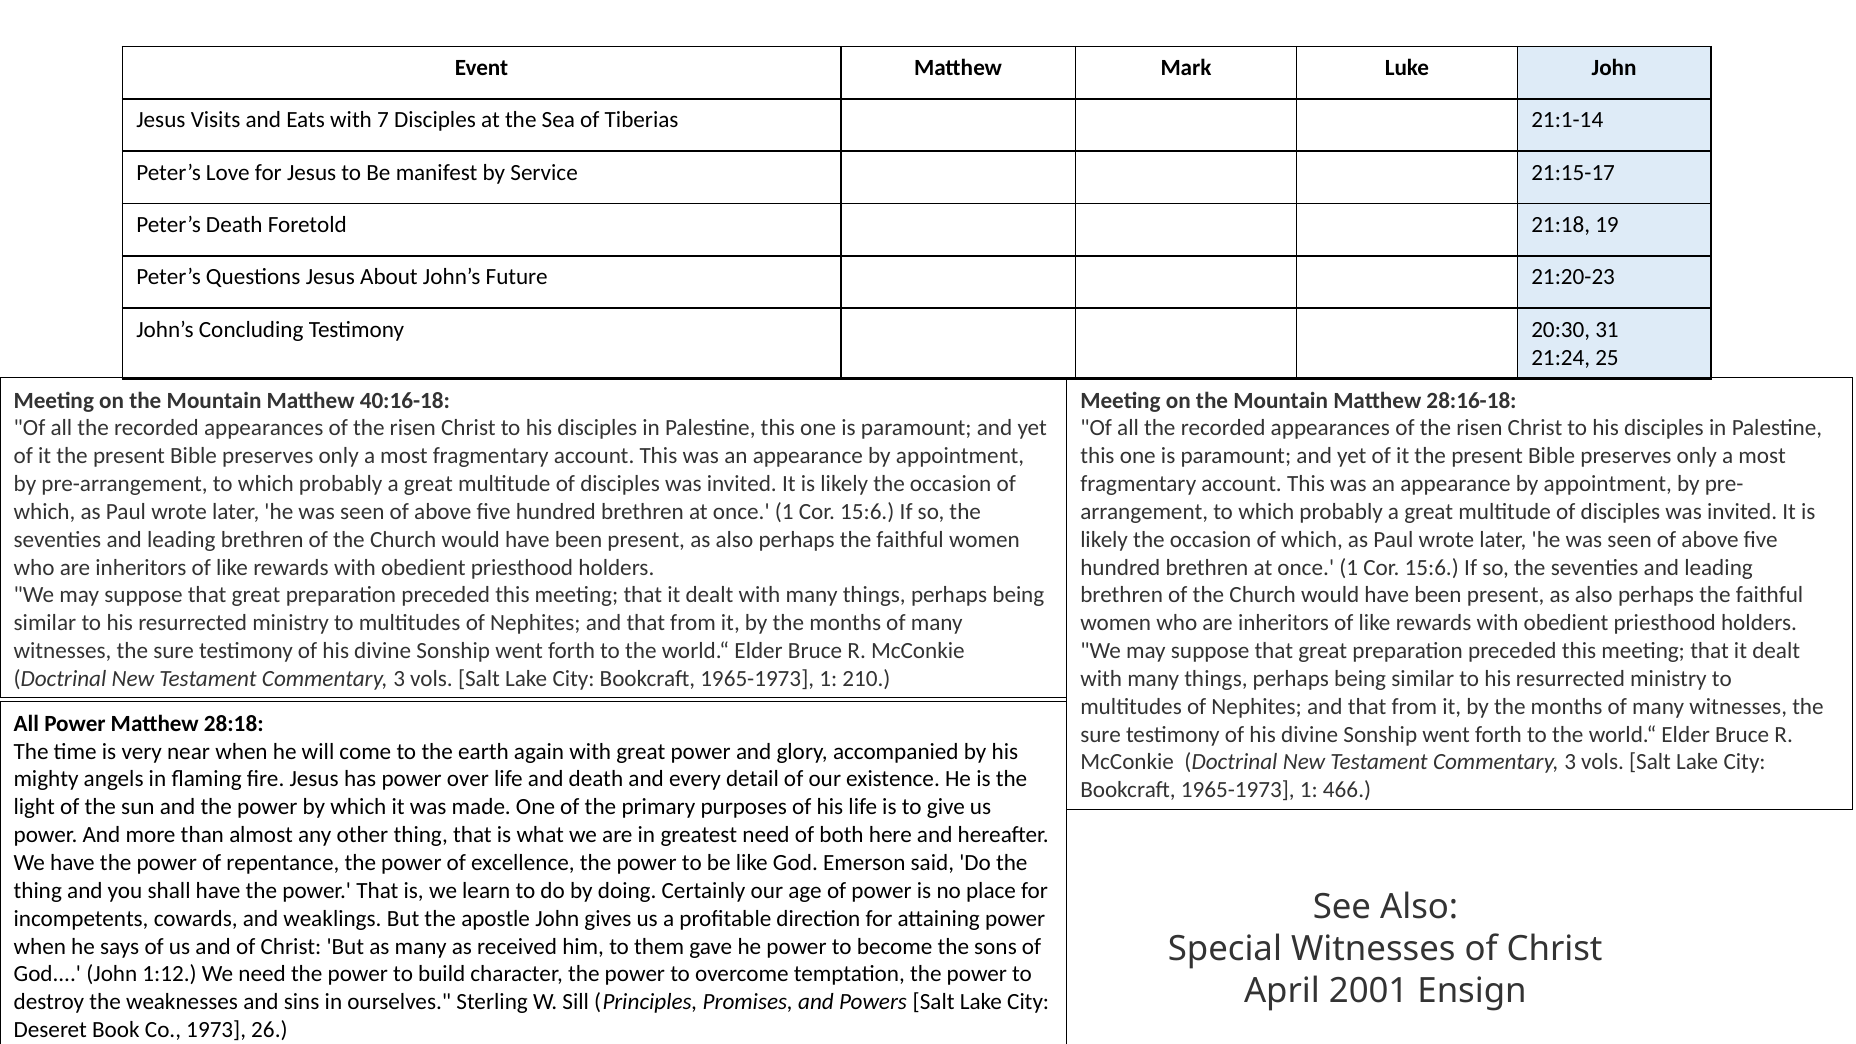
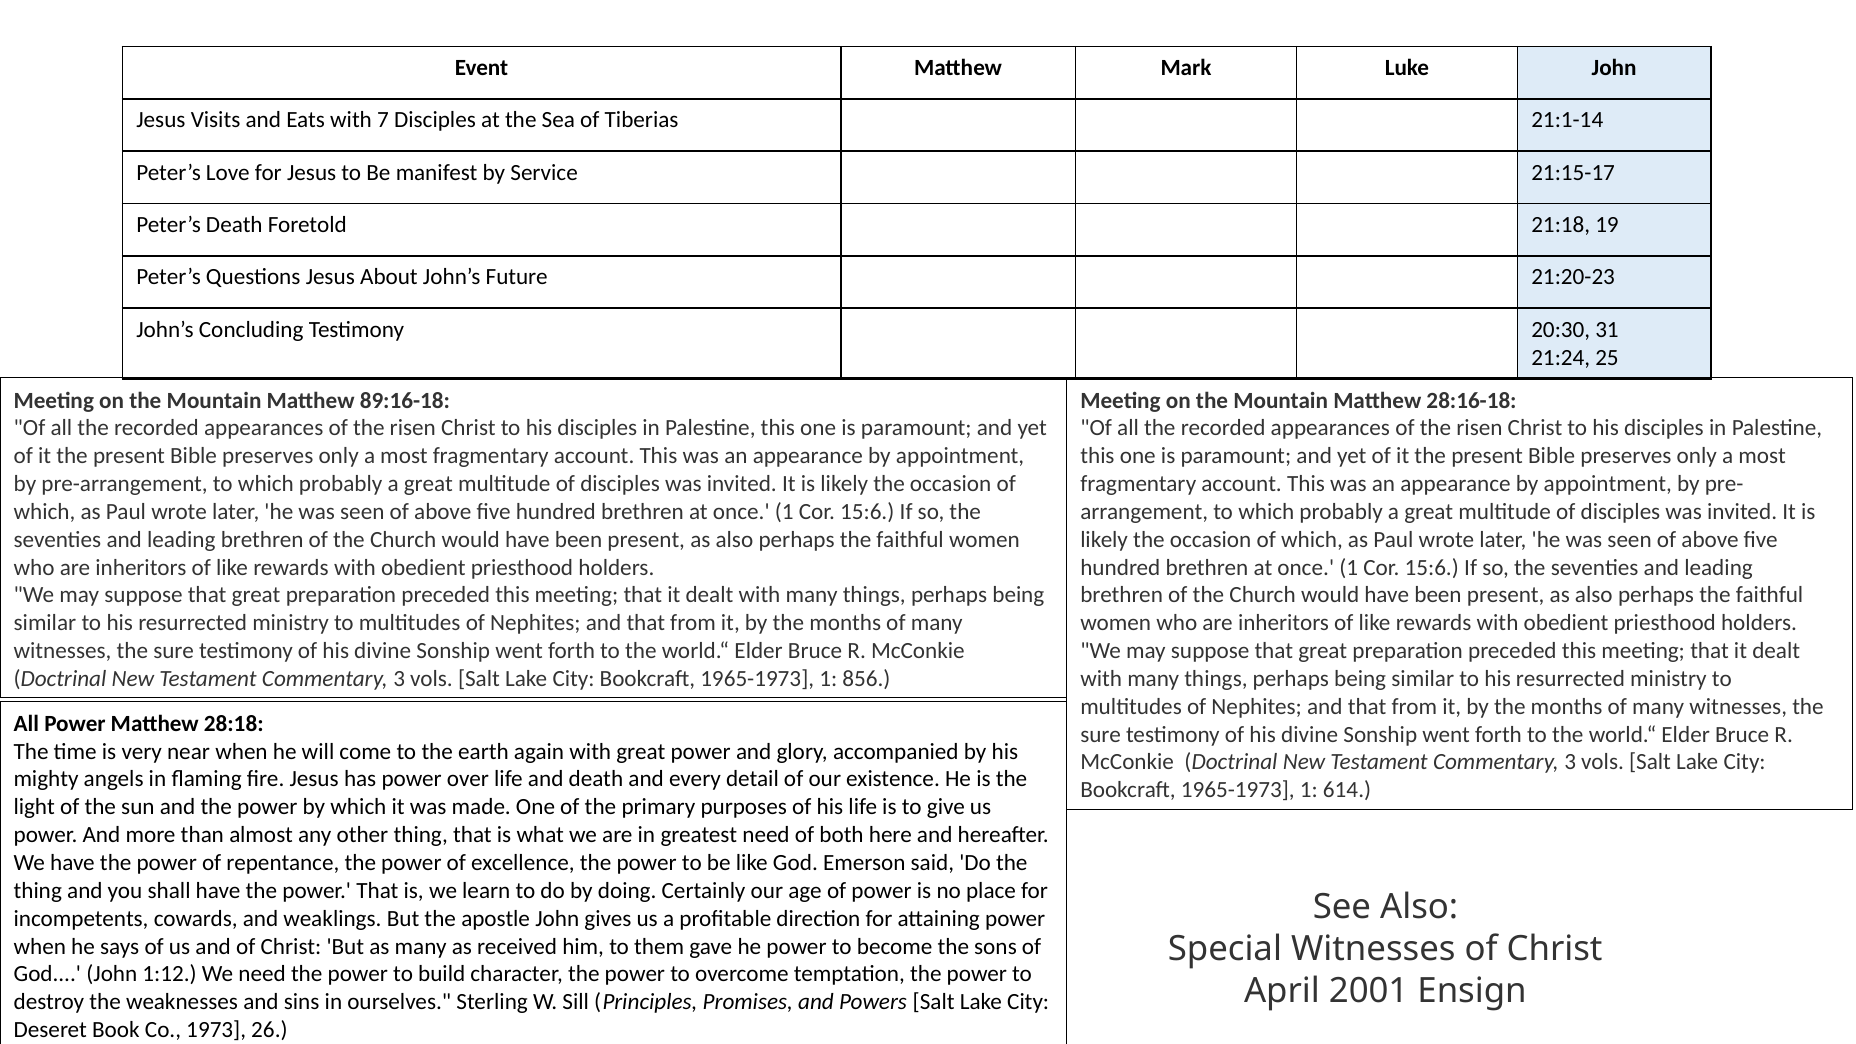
40:16-18: 40:16-18 -> 89:16-18 (405, 400)
210: 210 -> 856 (866, 679)
466: 466 -> 614 (1347, 790)
